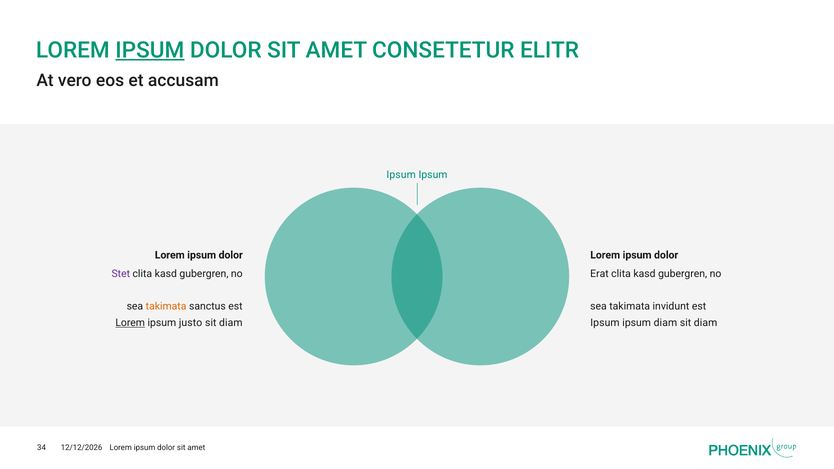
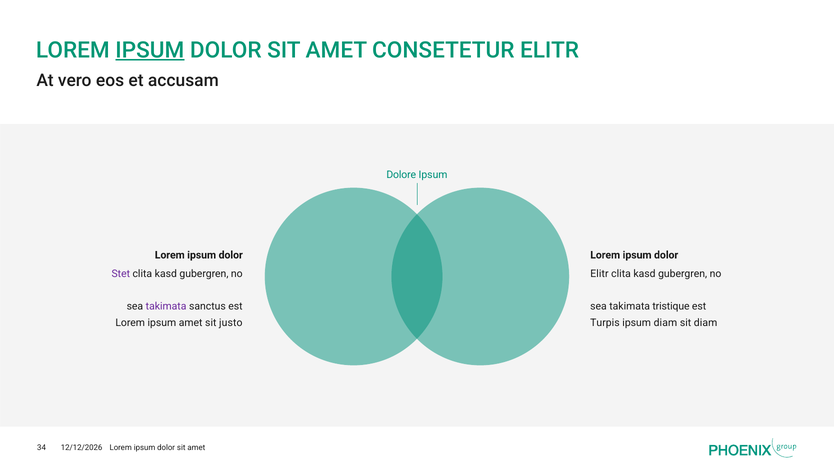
Ipsum: Ipsum -> Dolore (401, 175)
Erat: Erat -> Elitr (599, 274)
takimata colour: orange -> purple (166, 306)
invidunt: invidunt -> tristique (671, 306)
Lorem underline: present -> none (130, 323)
ipsum justo: justo -> amet (191, 323)
diam: diam -> justo (231, 323)
Ipsum: Ipsum -> Turpis (605, 323)
